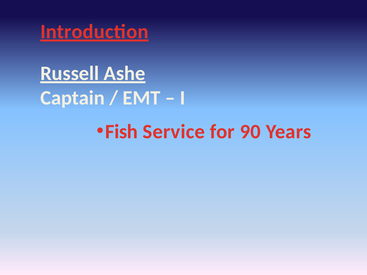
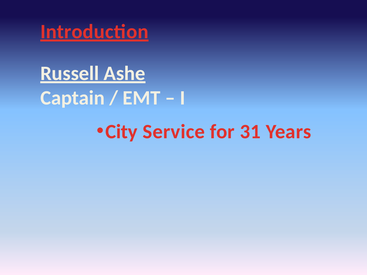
Fish: Fish -> City (121, 132)
90: 90 -> 31 (250, 132)
